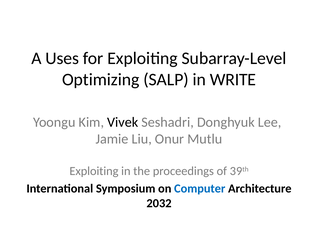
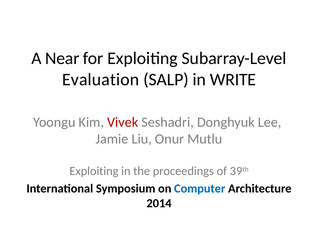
Uses: Uses -> Near (62, 59)
Optimizing: Optimizing -> Evaluation (101, 80)
Vivek colour: black -> red (123, 122)
2032: 2032 -> 2014 (159, 204)
